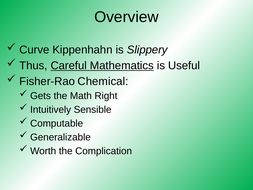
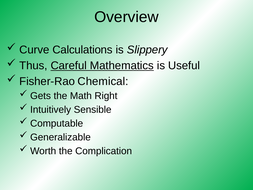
Kippenhahn: Kippenhahn -> Calculations (83, 50)
